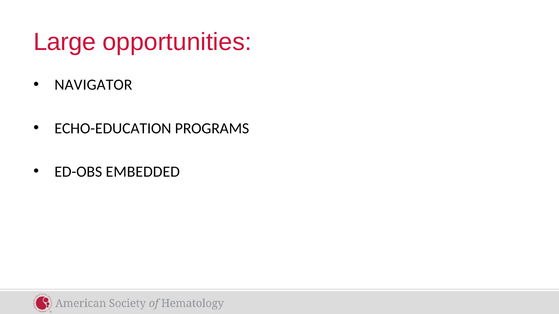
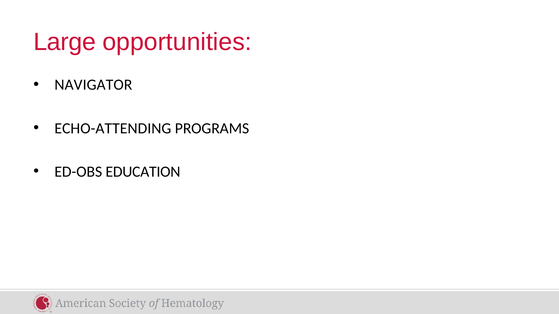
ECHO-EDUCATION: ECHO-EDUCATION -> ECHO-ATTENDING (113, 128)
EMBEDDED: EMBEDDED -> EDUCATION (143, 172)
